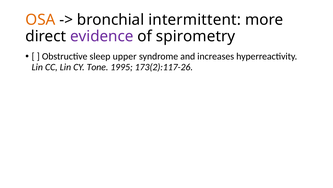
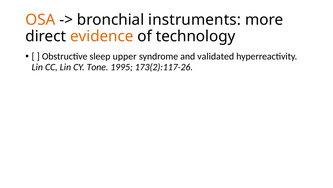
intermittent: intermittent -> instruments (195, 20)
evidence colour: purple -> orange (102, 36)
spirometry: spirometry -> technology (196, 36)
increases: increases -> validated (216, 56)
